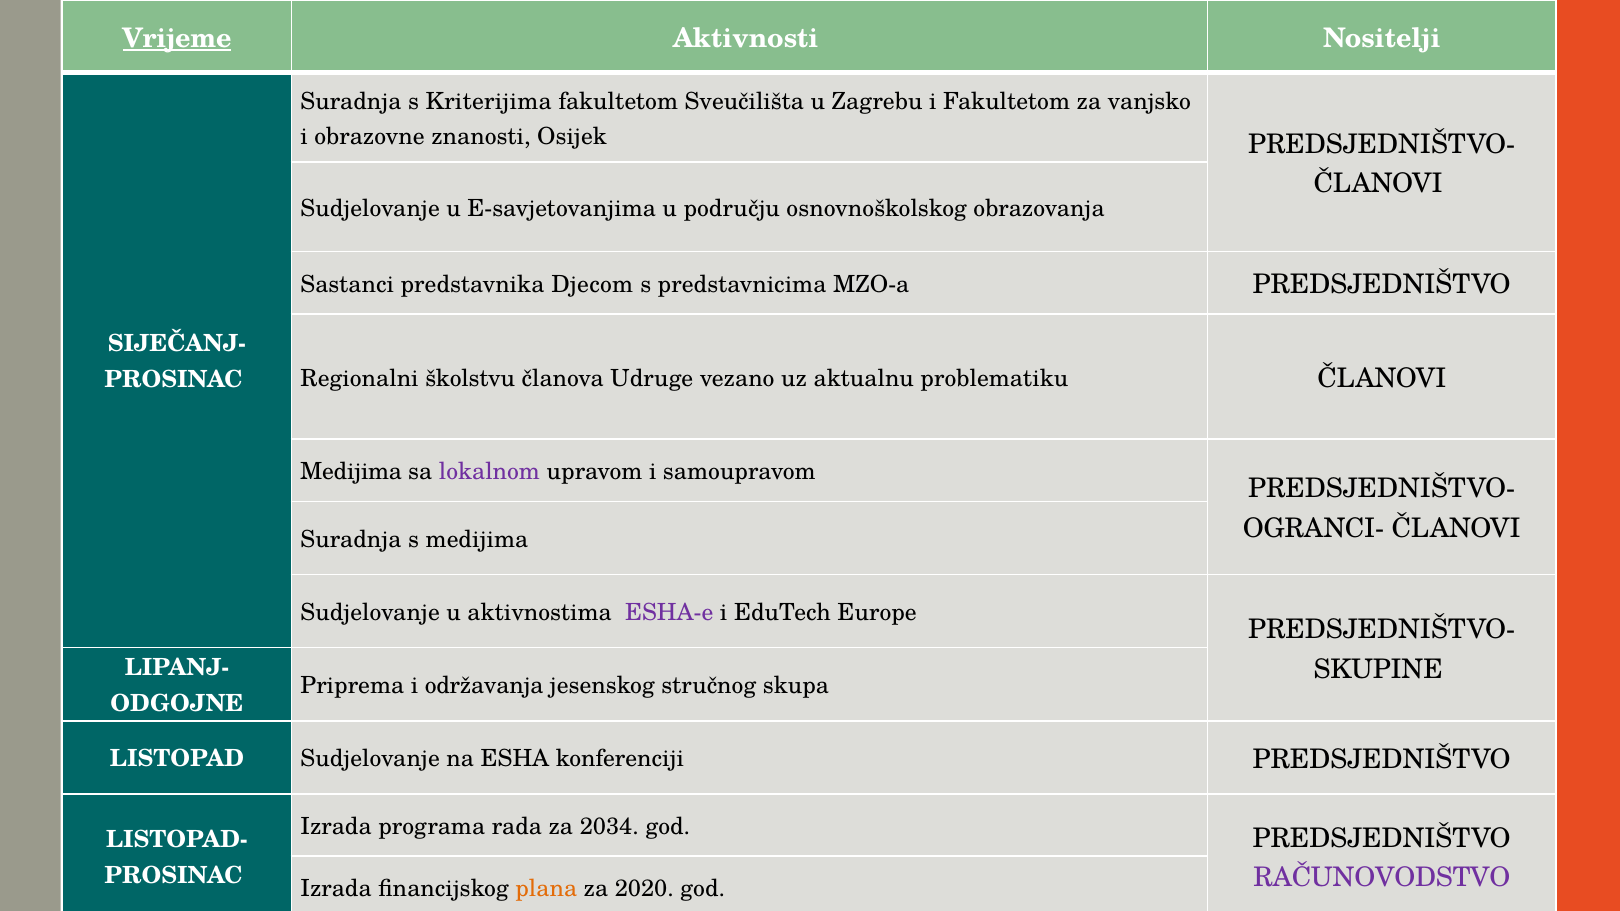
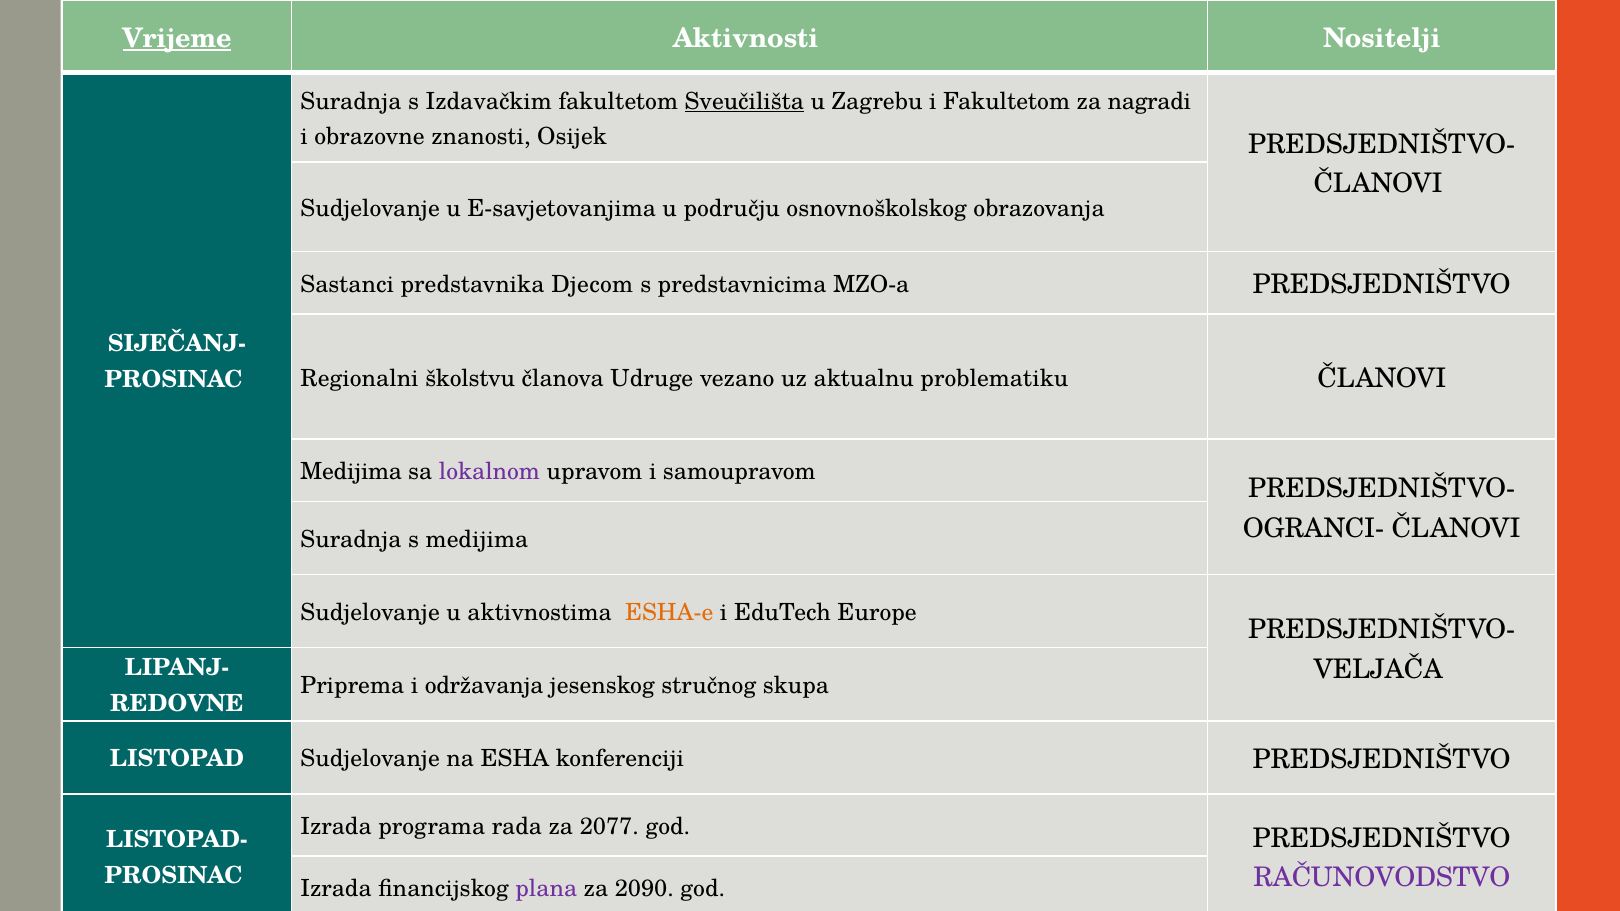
Kriterijima: Kriterijima -> Izdavačkim (489, 102)
Sveučilišta underline: none -> present (744, 102)
vanjsko: vanjsko -> nagradi (1149, 102)
ESHA-e colour: purple -> orange (669, 613)
SKUPINE: SKUPINE -> VELJAČA (1378, 669)
ODGOJNE: ODGOJNE -> REDOVNE (177, 704)
2034: 2034 -> 2077 (609, 827)
plana colour: orange -> purple (546, 889)
2020: 2020 -> 2090 (644, 889)
